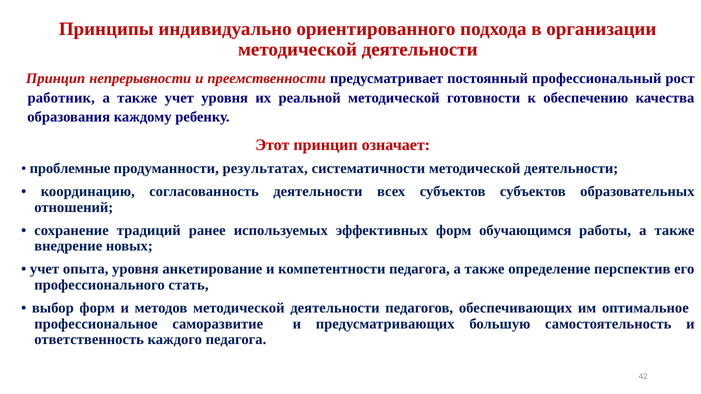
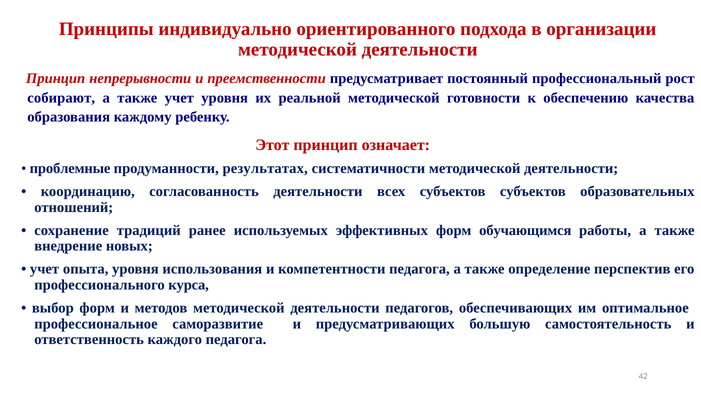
работник: работник -> собирают (61, 98)
анкетирование: анкетирование -> использования (212, 269)
стать: стать -> курса (189, 285)
